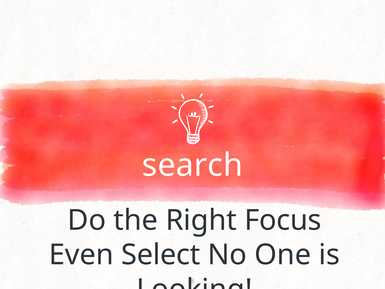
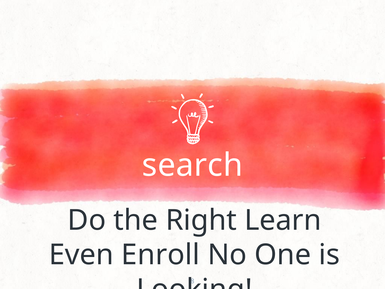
Focus: Focus -> Learn (283, 220)
Select: Select -> Enroll (161, 255)
